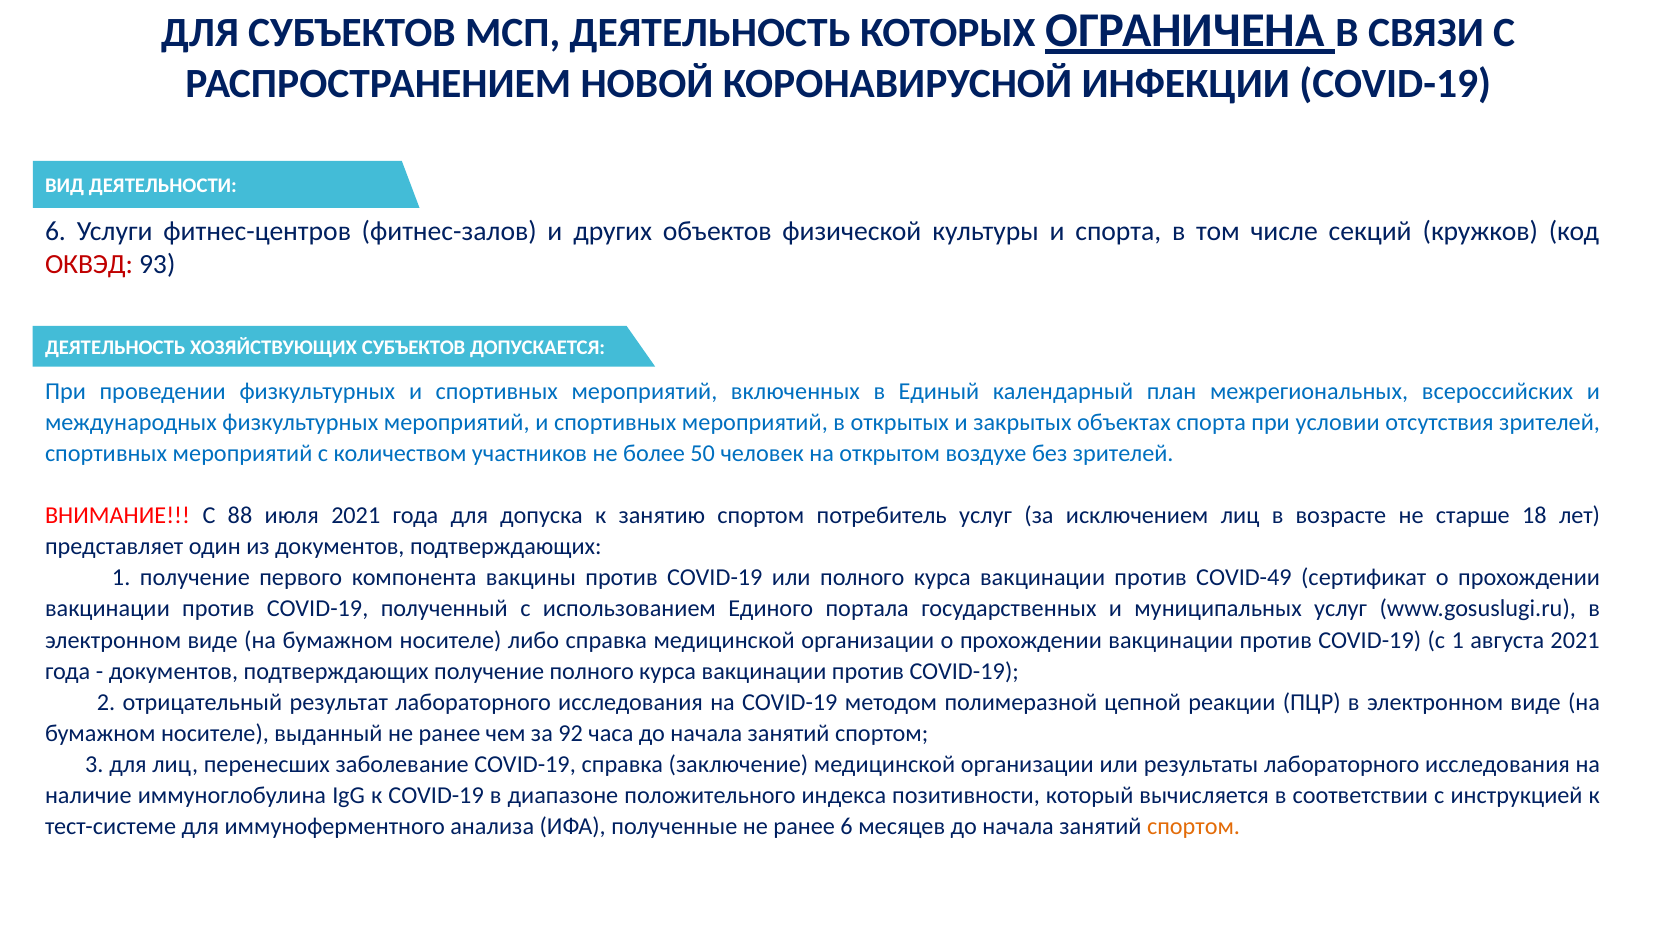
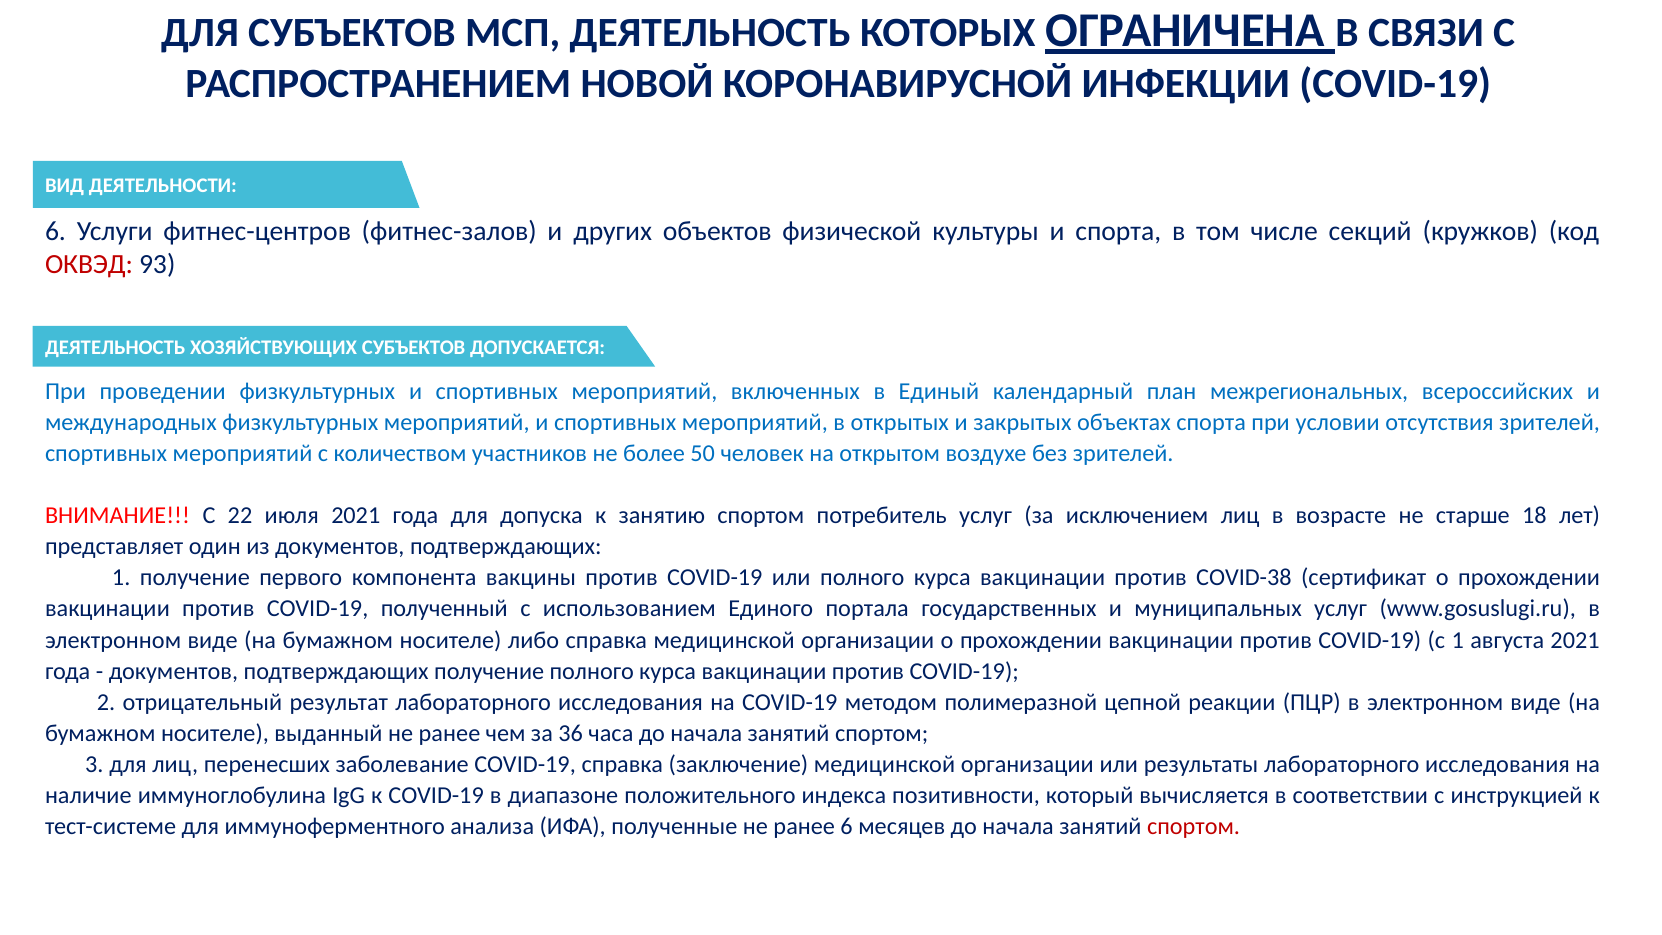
88: 88 -> 22 (240, 515)
COVID-49: COVID-49 -> COVID-38 (1244, 578)
92: 92 -> 36 (571, 733)
спортом colour: orange -> red (1194, 827)
